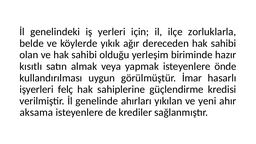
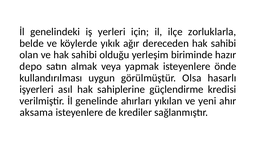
kısıtlı: kısıtlı -> depo (31, 66)
İmar: İmar -> Olsa (192, 78)
felç: felç -> asıl (65, 89)
